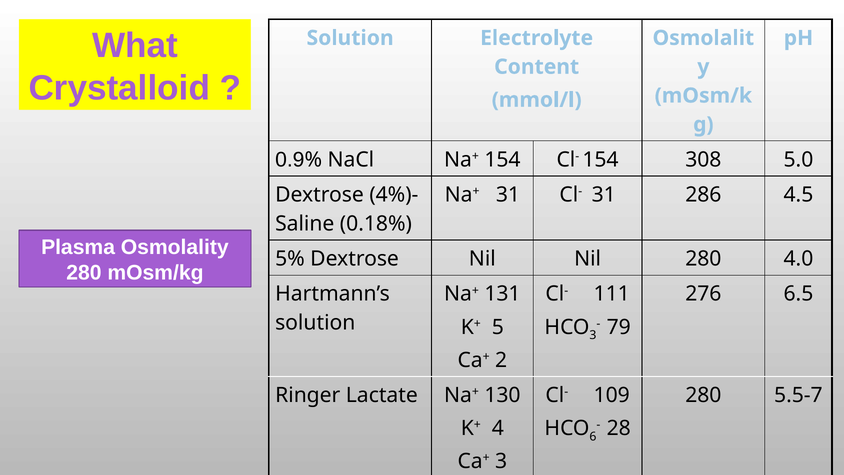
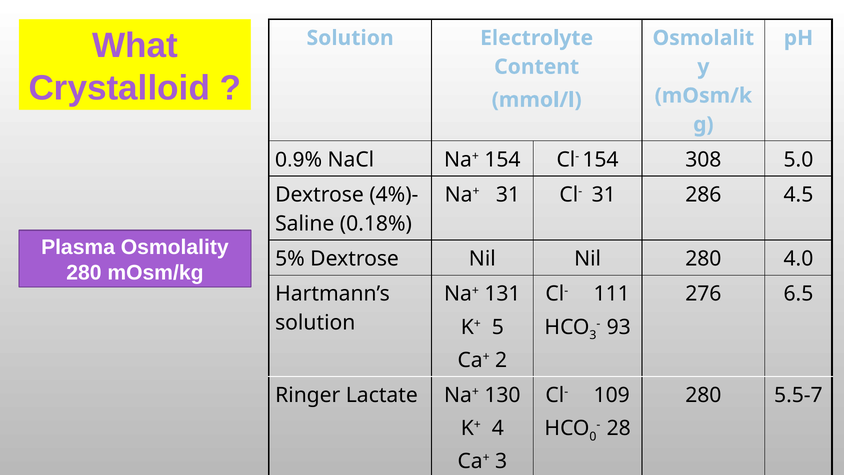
79: 79 -> 93 (619, 327)
6: 6 -> 0 (593, 436)
